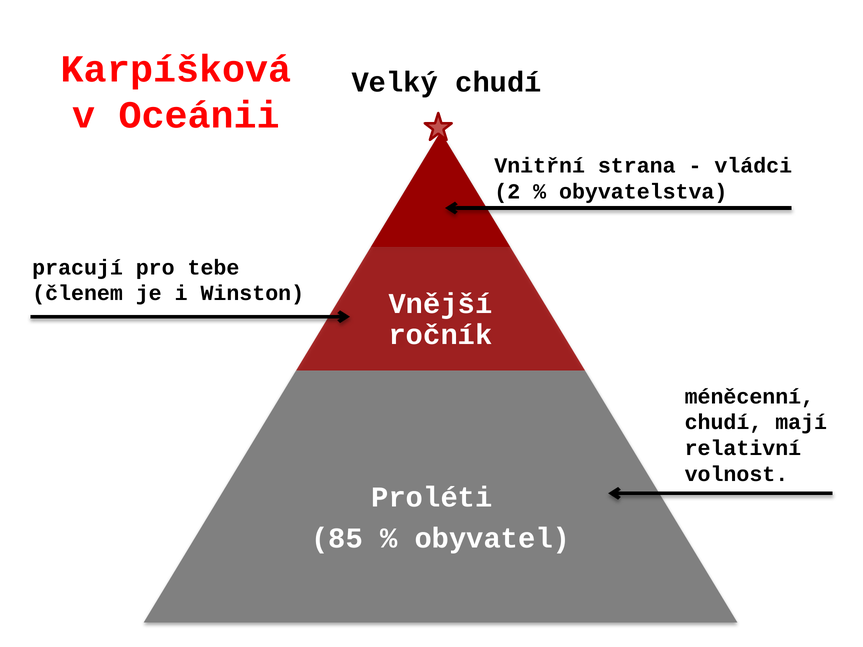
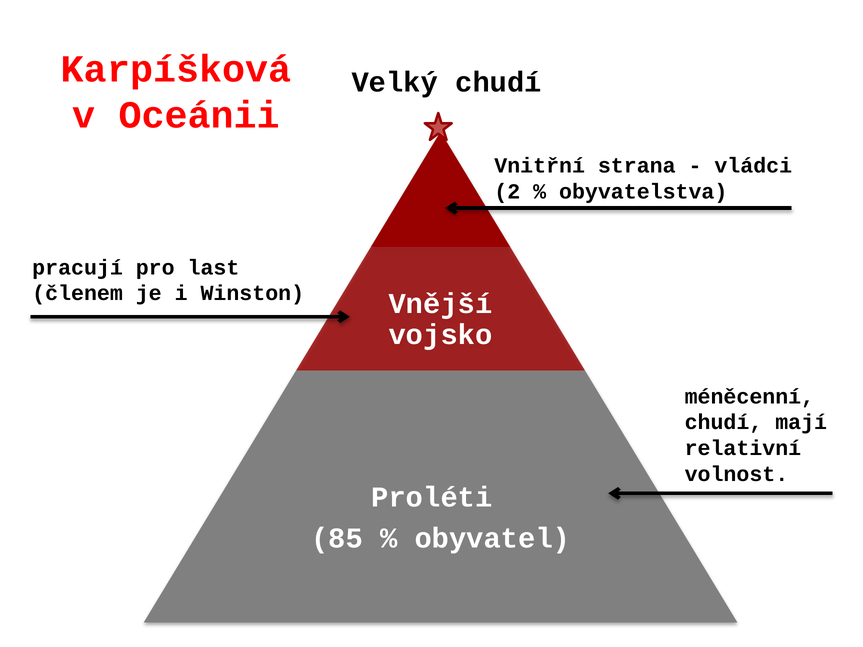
tebe: tebe -> last (213, 268)
ročník: ročník -> vojsko (441, 335)
